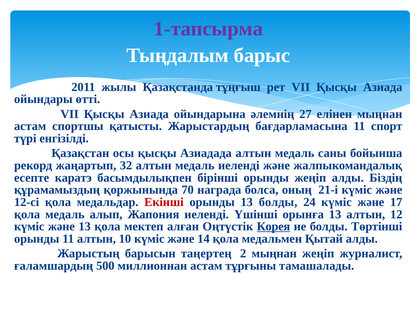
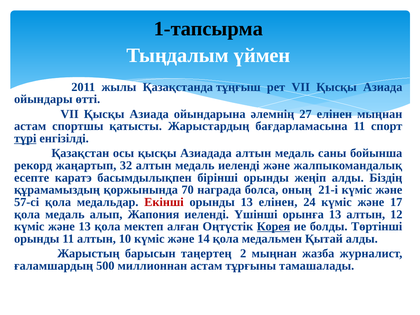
1-тапсырма colour: purple -> black (208, 29)
барыс: барыс -> үймен (262, 56)
түрі underline: none -> present (25, 138)
12-сі: 12-сі -> 57-сі (27, 202)
13 болды: болды -> елінен (278, 202)
мыңнан жеңіп: жеңіп -> жазба (318, 253)
